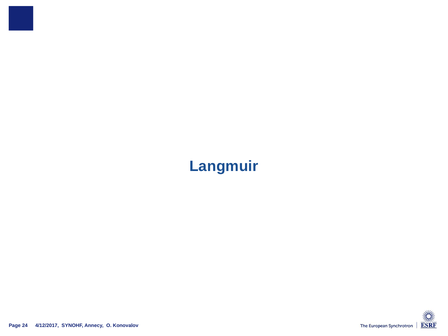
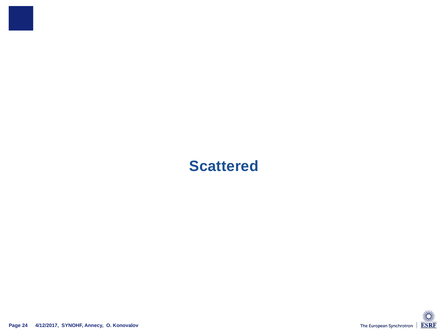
Langmuir: Langmuir -> Scattered (224, 166)
